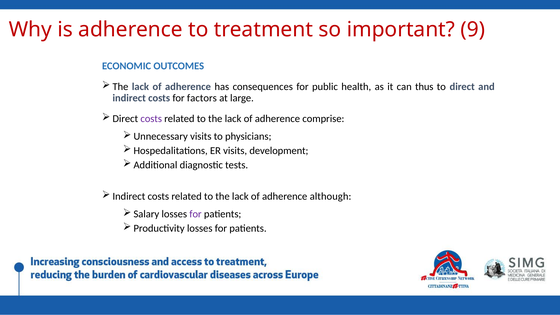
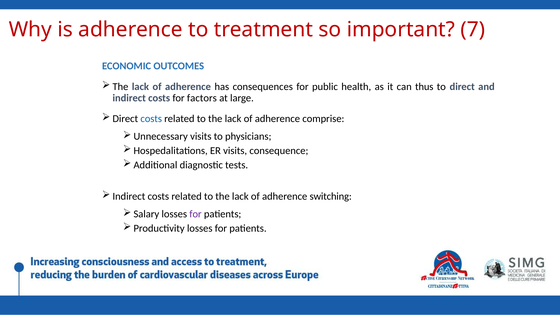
9: 9 -> 7 (473, 30)
costs colour: purple -> blue (151, 119)
development: development -> consequence (279, 151)
although: although -> switching (331, 196)
